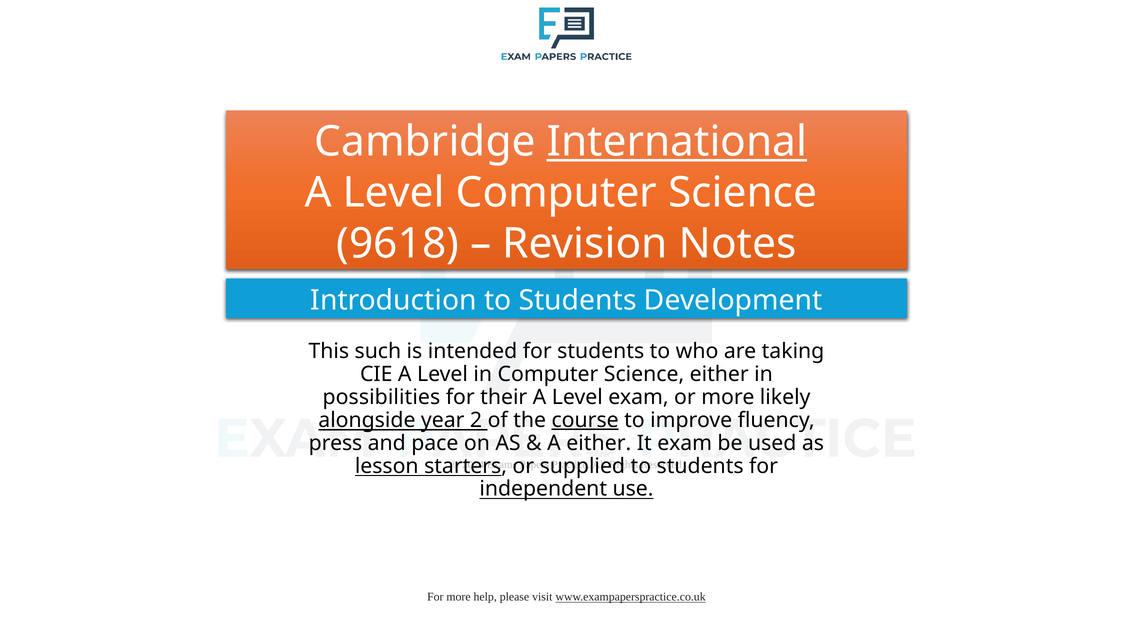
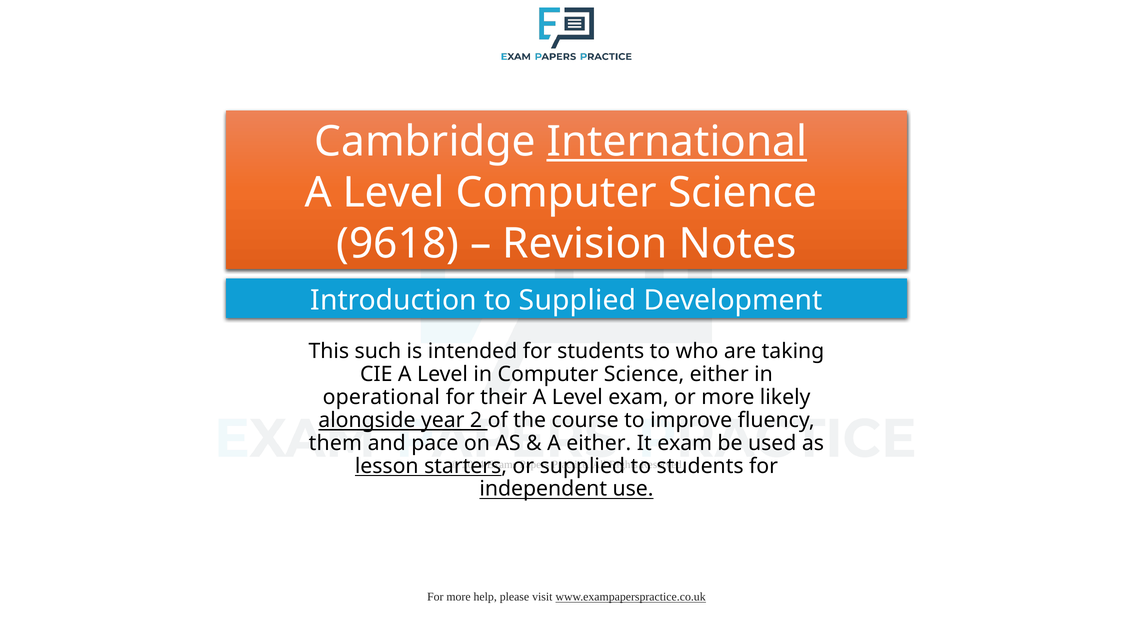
Introduction to Students: Students -> Supplied (578, 300)
possibilities: possibilities -> operational (381, 397)
course underline: present -> none (585, 420)
press: press -> them (335, 443)
